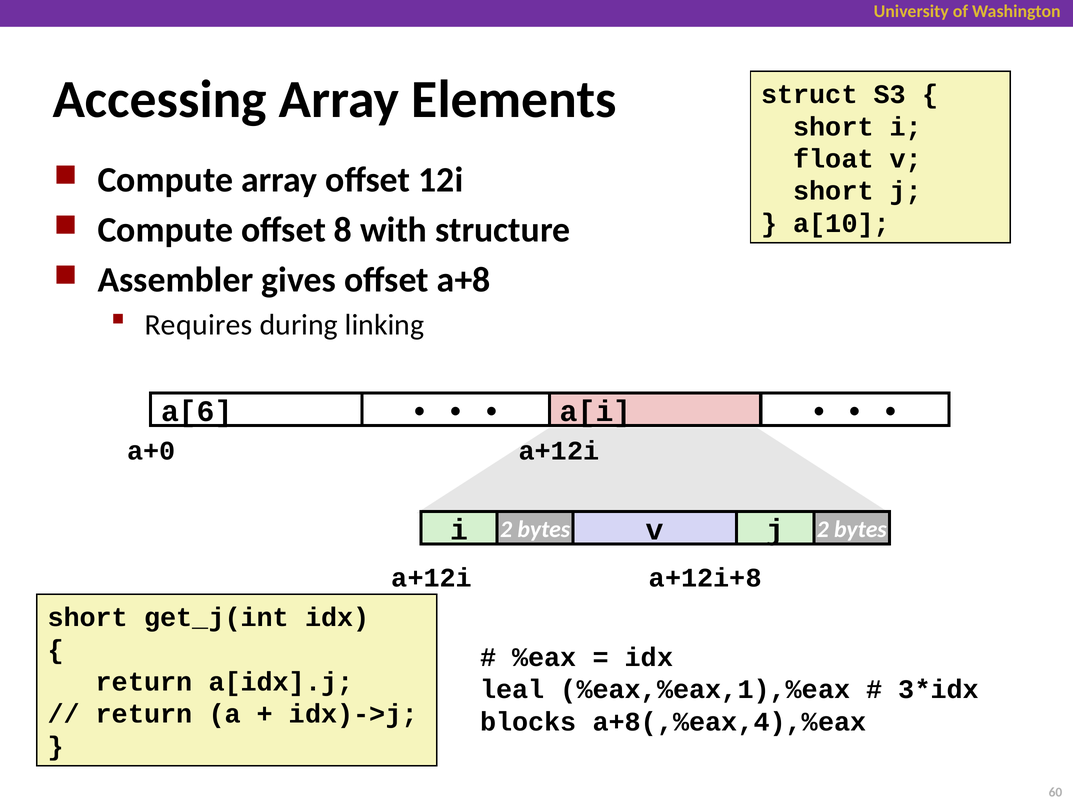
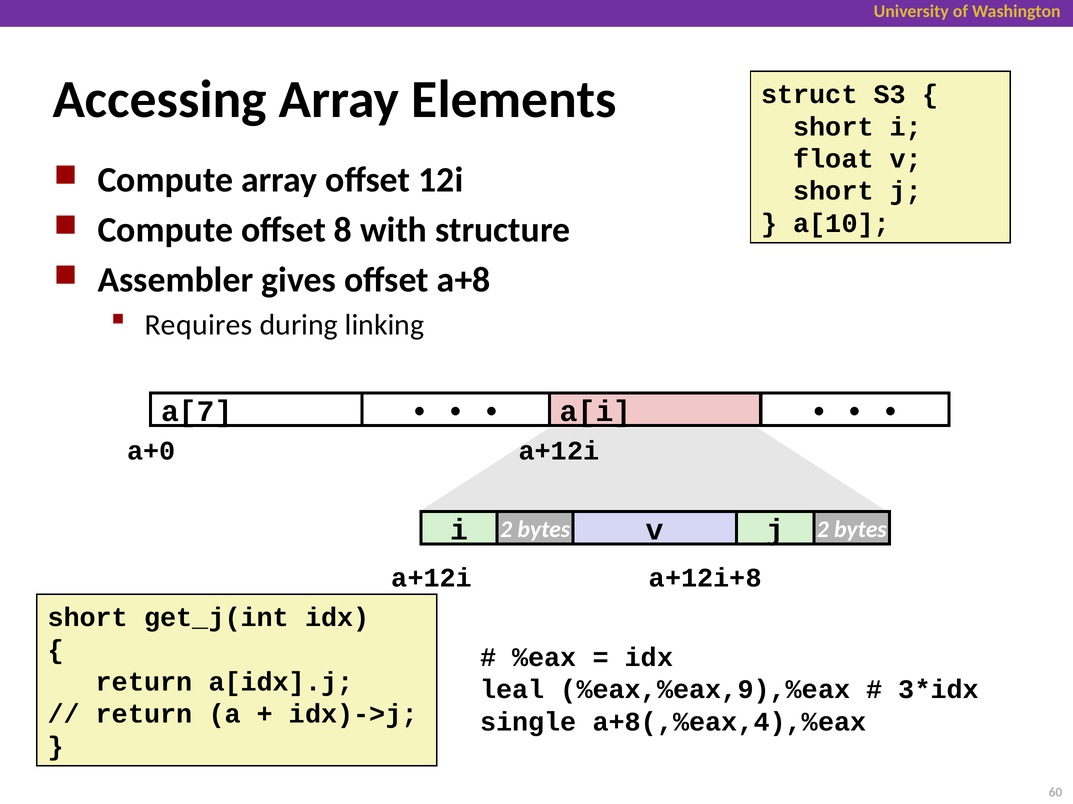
a[6: a[6 -> a[7 (197, 412)
%eax,%eax,1),%eax: %eax,%eax,1),%eax -> %eax,%eax,9),%eax (705, 690)
blocks: blocks -> single (528, 722)
